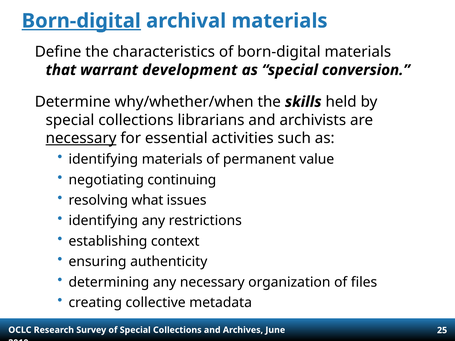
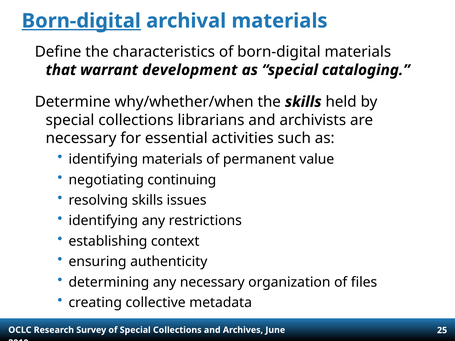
conversion: conversion -> cataloging (366, 70)
necessary underline: present -> none (81, 138)
resolving what: what -> skills (147, 200)
